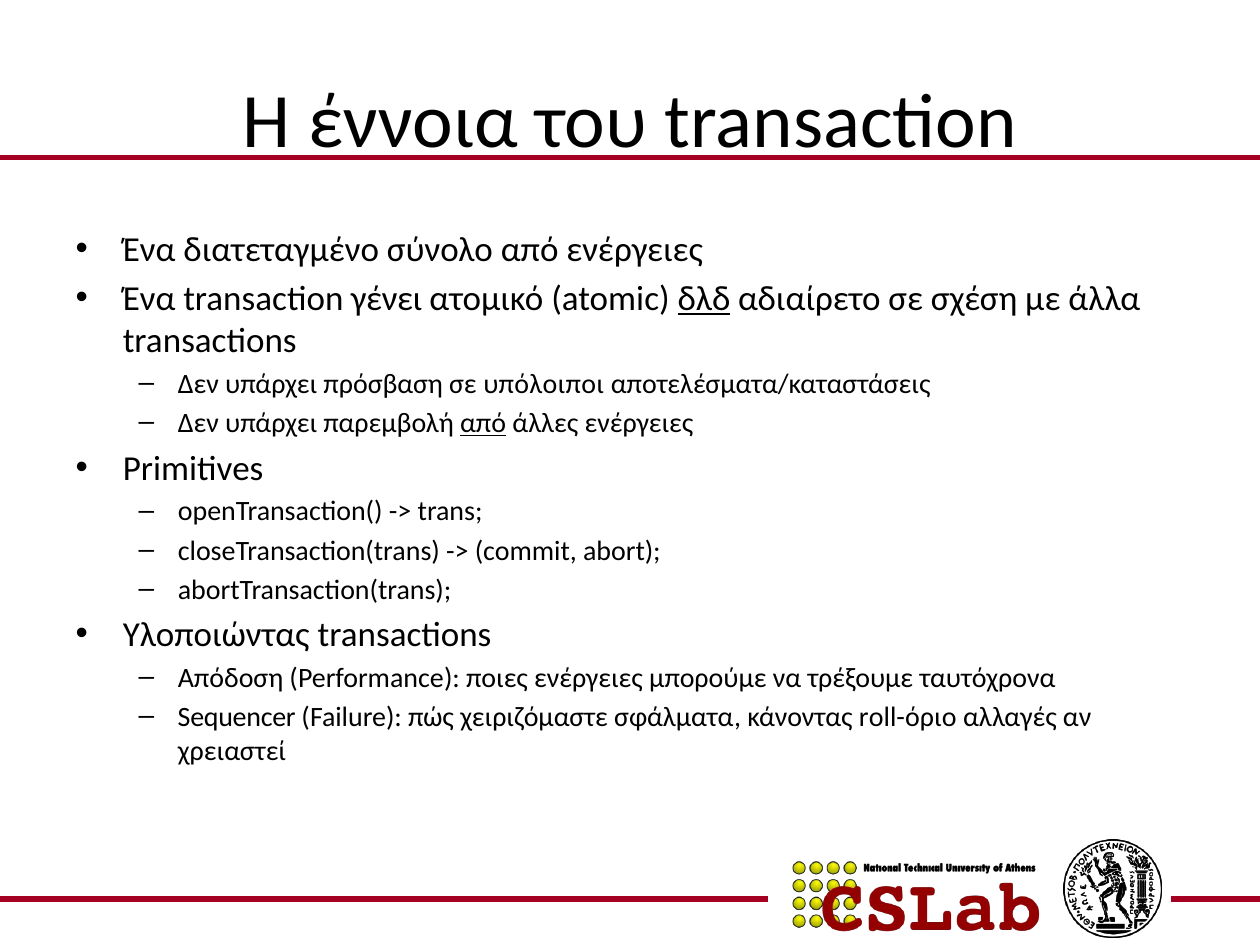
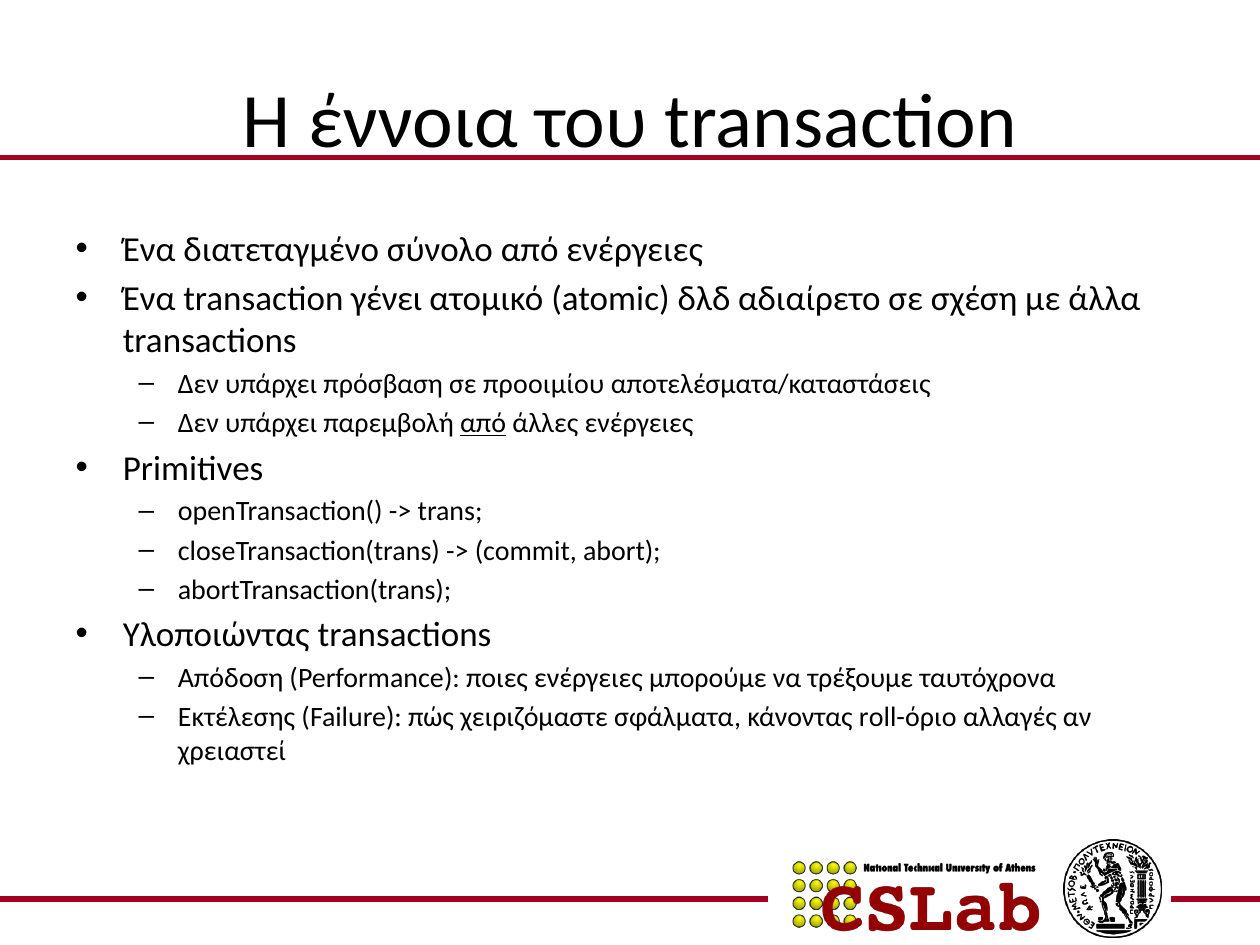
δλδ underline: present -> none (704, 299)
υπόλοιποι: υπόλοιποι -> προοιµίου (544, 384)
Sequencer: Sequencer -> Εκτέλεσης (237, 717)
